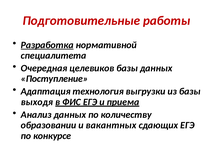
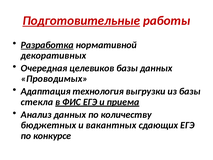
Подготовительные underline: none -> present (81, 21)
специалитета: специалитета -> декоративных (53, 55)
Поступление: Поступление -> Проводимых (54, 79)
выходя: выходя -> стекла (37, 102)
образовании: образовании -> бюджетных (48, 125)
